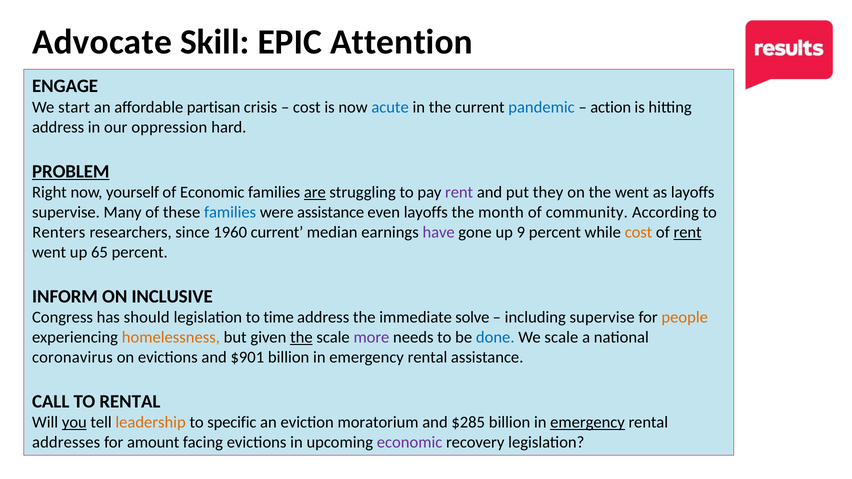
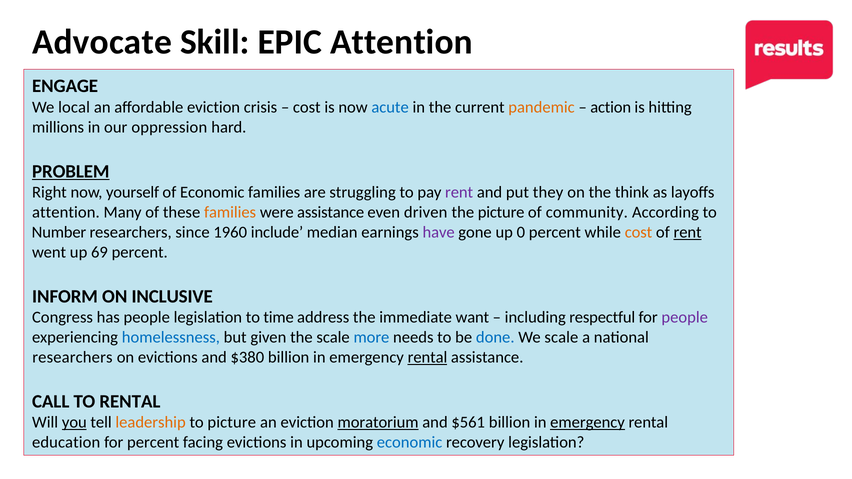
start: start -> local (74, 107)
affordable partisan: partisan -> eviction (214, 107)
pandemic colour: blue -> orange (541, 107)
address: address -> millions (58, 127)
are underline: present -> none (315, 193)
the went: went -> think (632, 193)
supervise: supervise -> attention (66, 212)
families colour: blue -> orange (230, 212)
even layoffs: layoffs -> driven (426, 212)
the month: month -> picture (501, 212)
Renters: Renters -> Number (59, 232)
1960 current: current -> include (277, 232)
9: 9 -> 0 (521, 232)
65: 65 -> 69 (99, 252)
has should: should -> people (147, 318)
solve: solve -> want (472, 318)
including supervise: supervise -> respectful (602, 318)
people colour: orange -> purple (685, 318)
homelessness colour: orange -> blue (171, 337)
the underline: present -> none (301, 337)
more colour: purple -> blue (371, 337)
coronavirus: coronavirus -> researchers (72, 357)
$901: $901 -> $380 (247, 357)
rental underline: none -> present (427, 357)
to specific: specific -> picture (232, 423)
moratorium underline: none -> present (378, 423)
$285: $285 -> $561 (468, 423)
addresses: addresses -> education (66, 443)
for amount: amount -> percent (153, 443)
economic colour: purple -> blue (410, 443)
